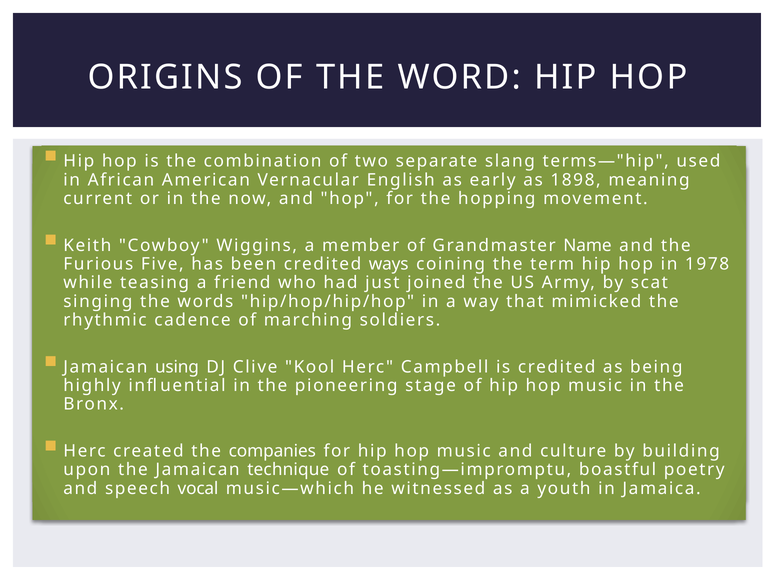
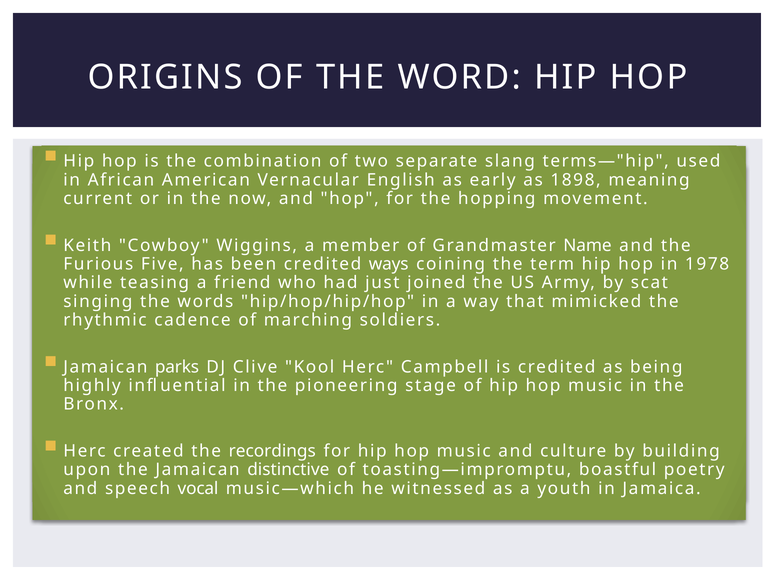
using: using -> parks (177, 367)
companies: companies -> recordings (272, 451)
technique: technique -> distinctive (288, 470)
